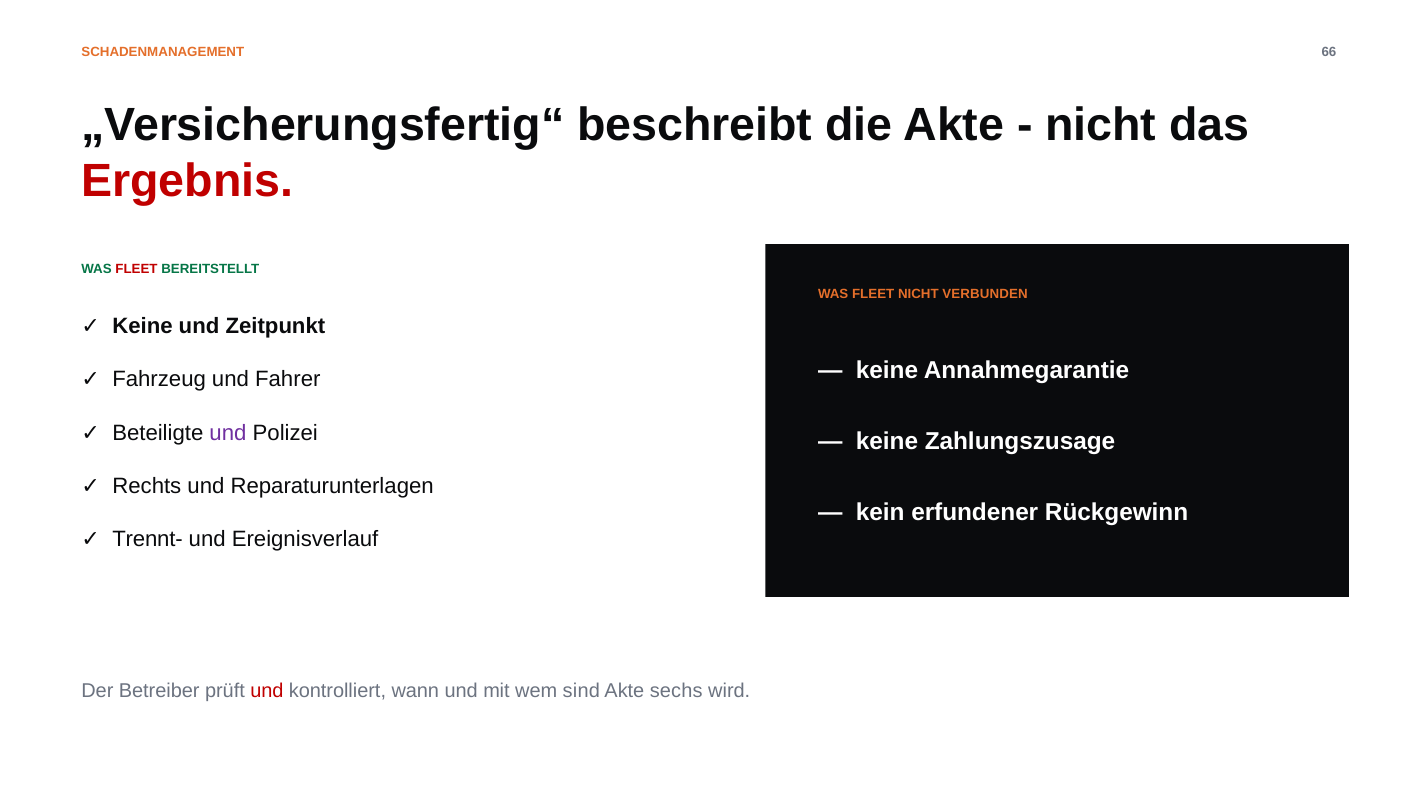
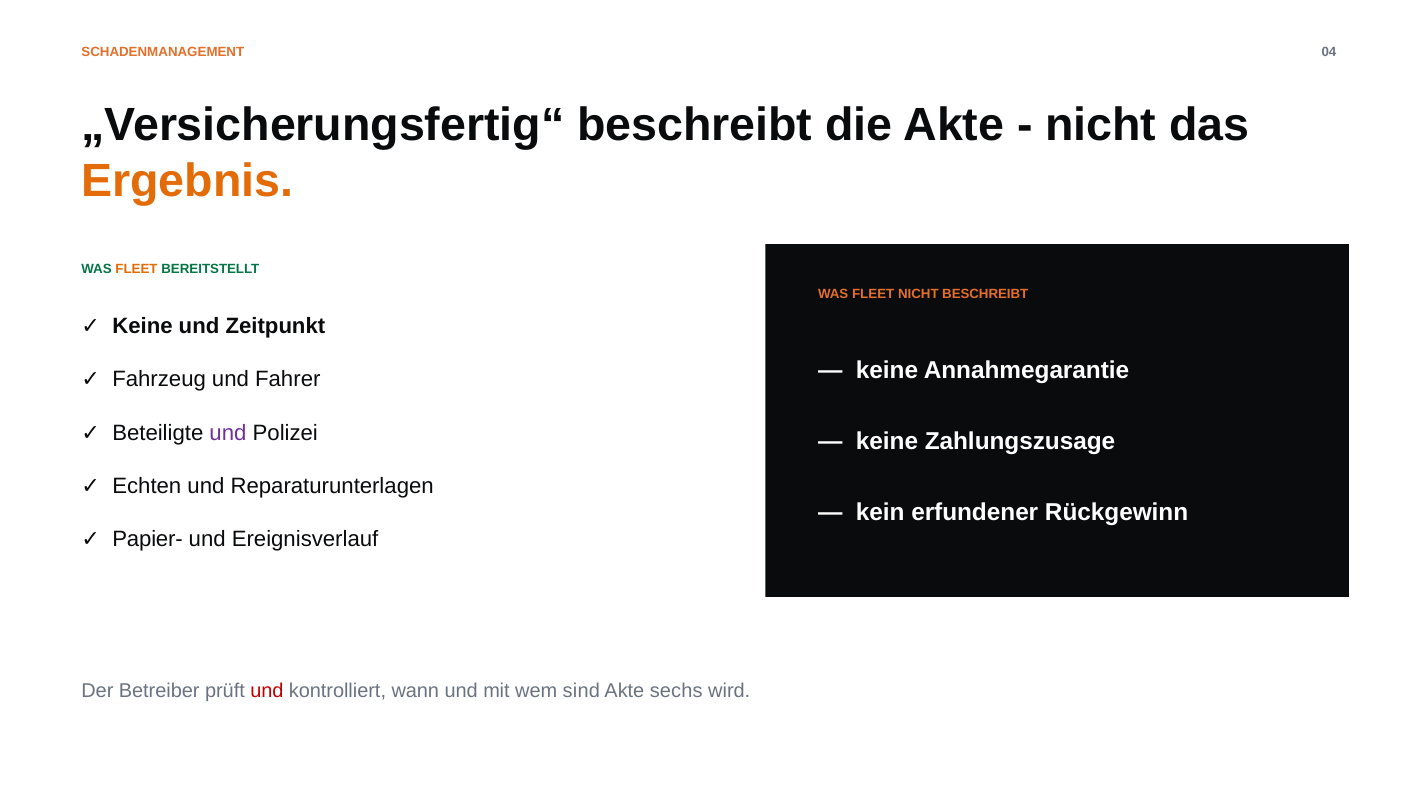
66: 66 -> 04 (1329, 52)
Ergebnis colour: red -> orange (187, 181)
FLEET colour: red -> orange (136, 269)
NICHT VERBUNDEN: VERBUNDEN -> BESCHREIBT (985, 294)
Rechts: Rechts -> Echten (147, 486)
Trennt-: Trennt- -> Papier- (148, 539)
